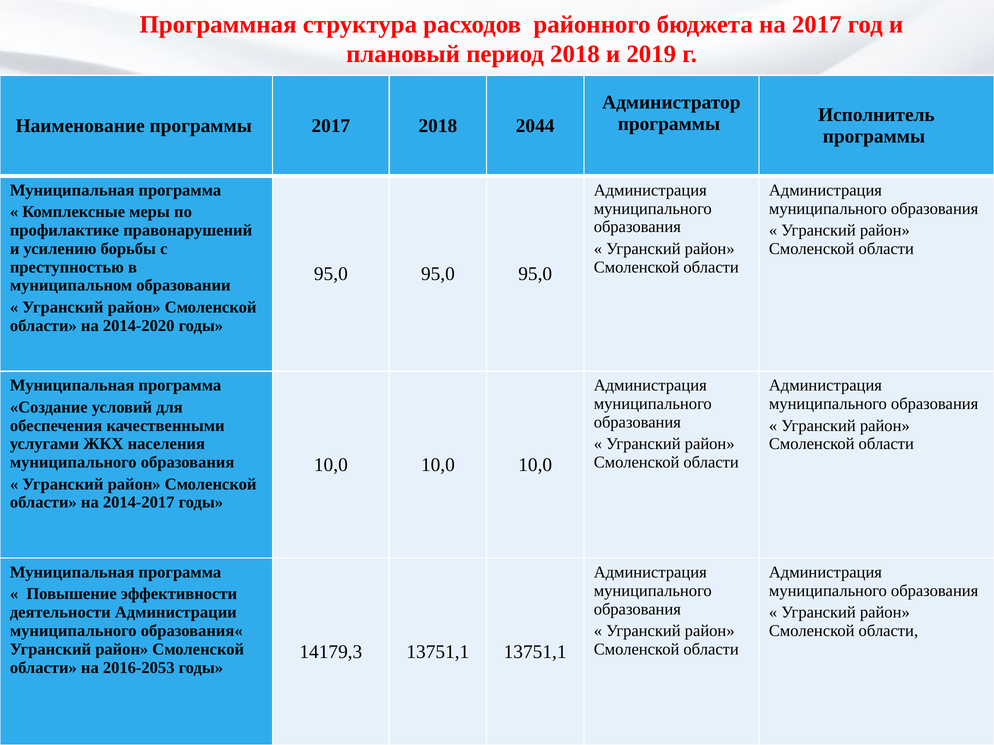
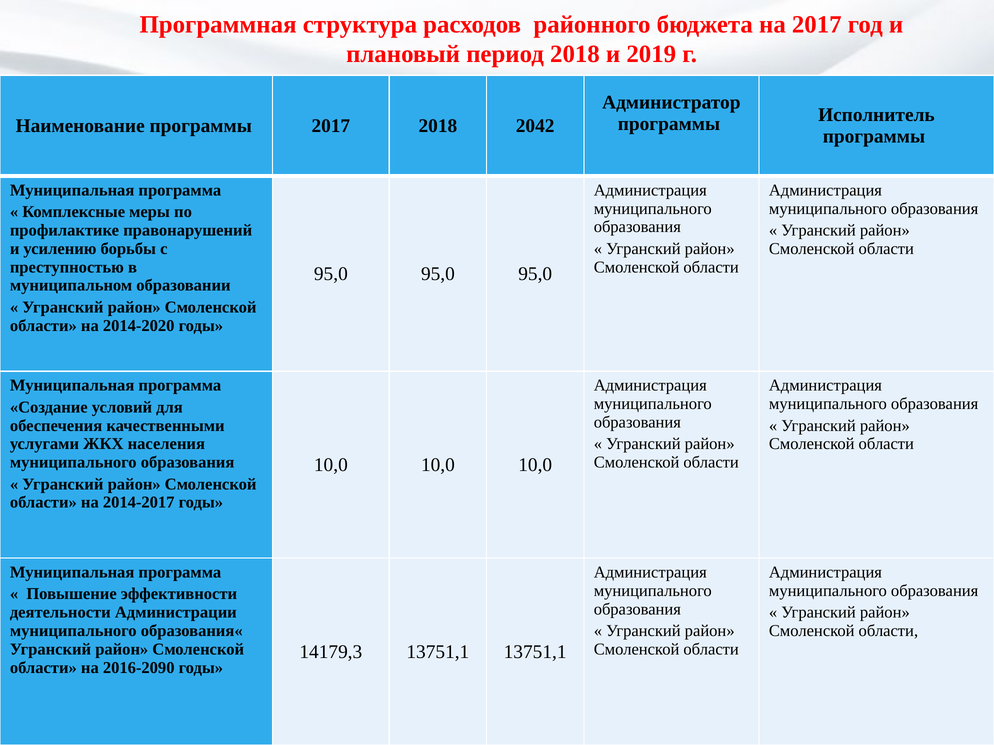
2044: 2044 -> 2042 (535, 126)
2016-2053: 2016-2053 -> 2016-2090 (139, 668)
